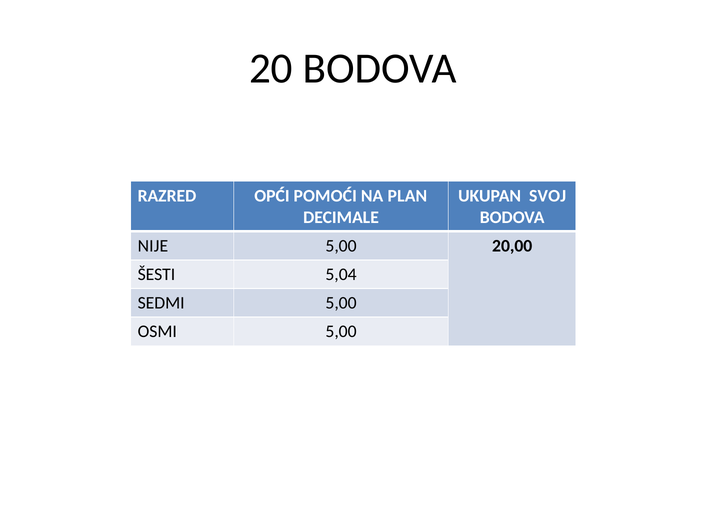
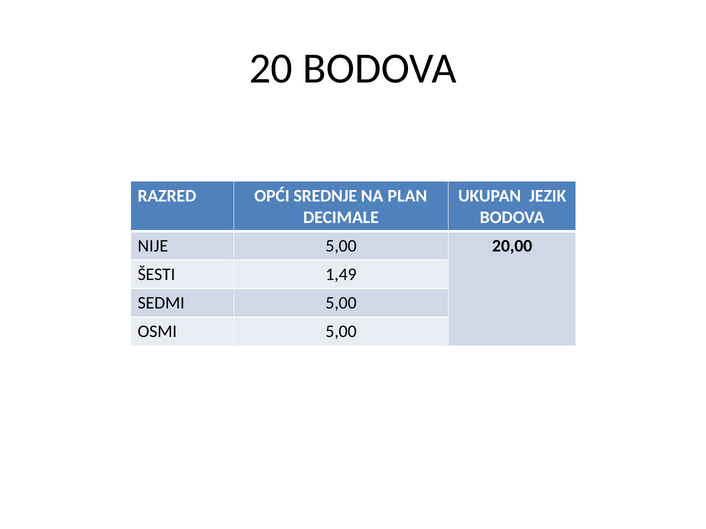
POMOĆI: POMOĆI -> SREDNJE (325, 196)
SVOJ: SVOJ -> JEZIK (548, 196)
5,04: 5,04 -> 1,49 (341, 275)
